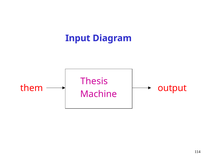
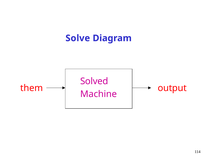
Input: Input -> Solve (78, 38)
Thesis: Thesis -> Solved (94, 81)
